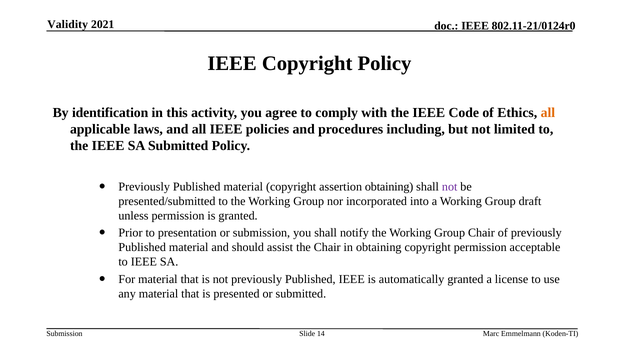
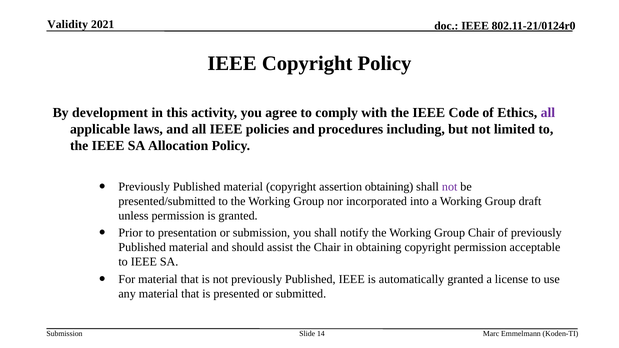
identification: identification -> development (110, 113)
all colour: orange -> purple (548, 113)
SA Submitted: Submitted -> Allocation (178, 146)
